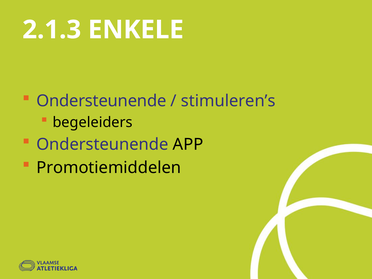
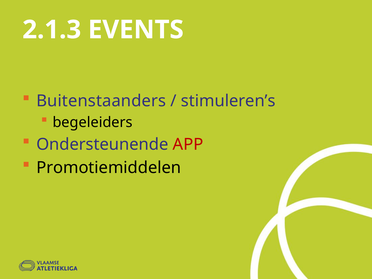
ENKELE: ENKELE -> EVENTS (136, 30)
Ondersteunende: Ondersteunende -> Buitenstaanders (101, 101)
APP colour: black -> red (188, 144)
